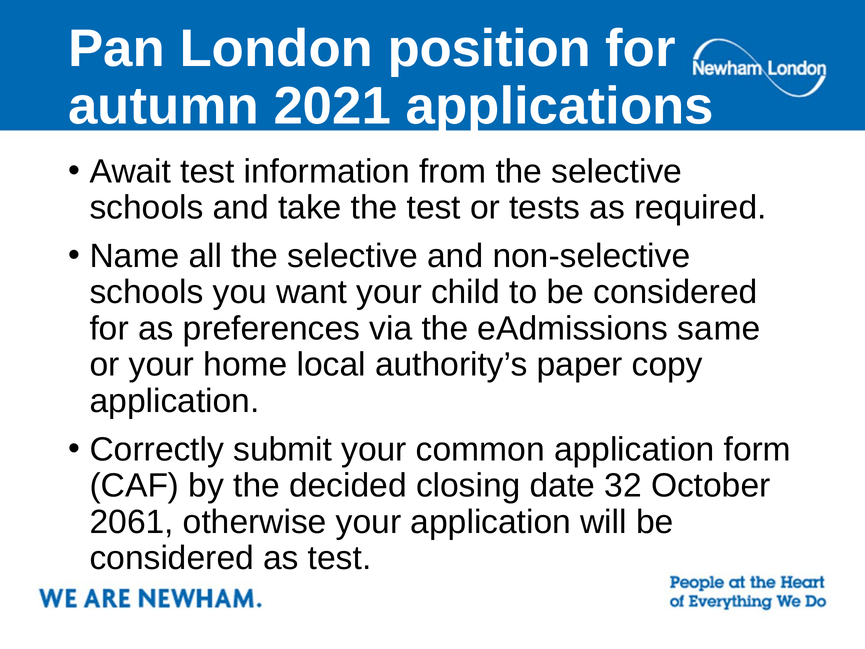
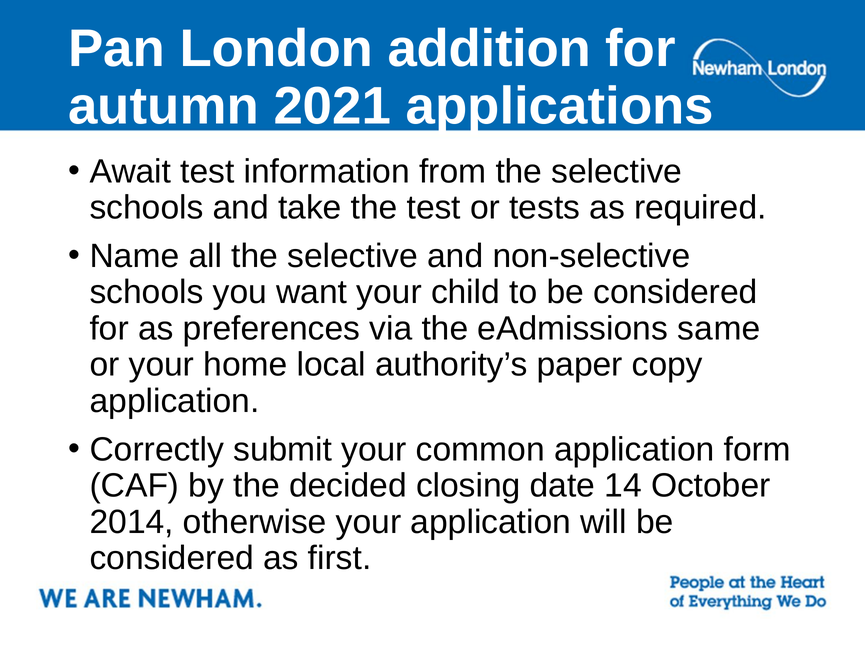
position: position -> addition (489, 49)
32: 32 -> 14 (623, 486)
2061: 2061 -> 2014 (132, 522)
as test: test -> first (340, 558)
